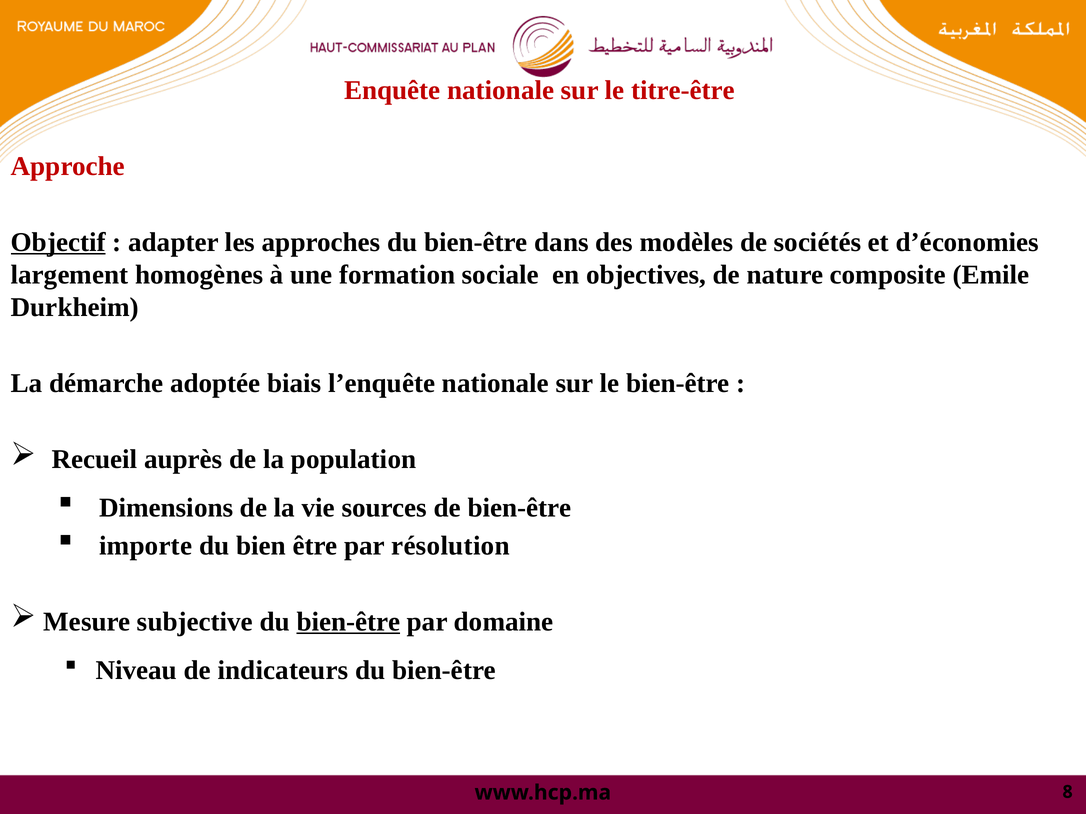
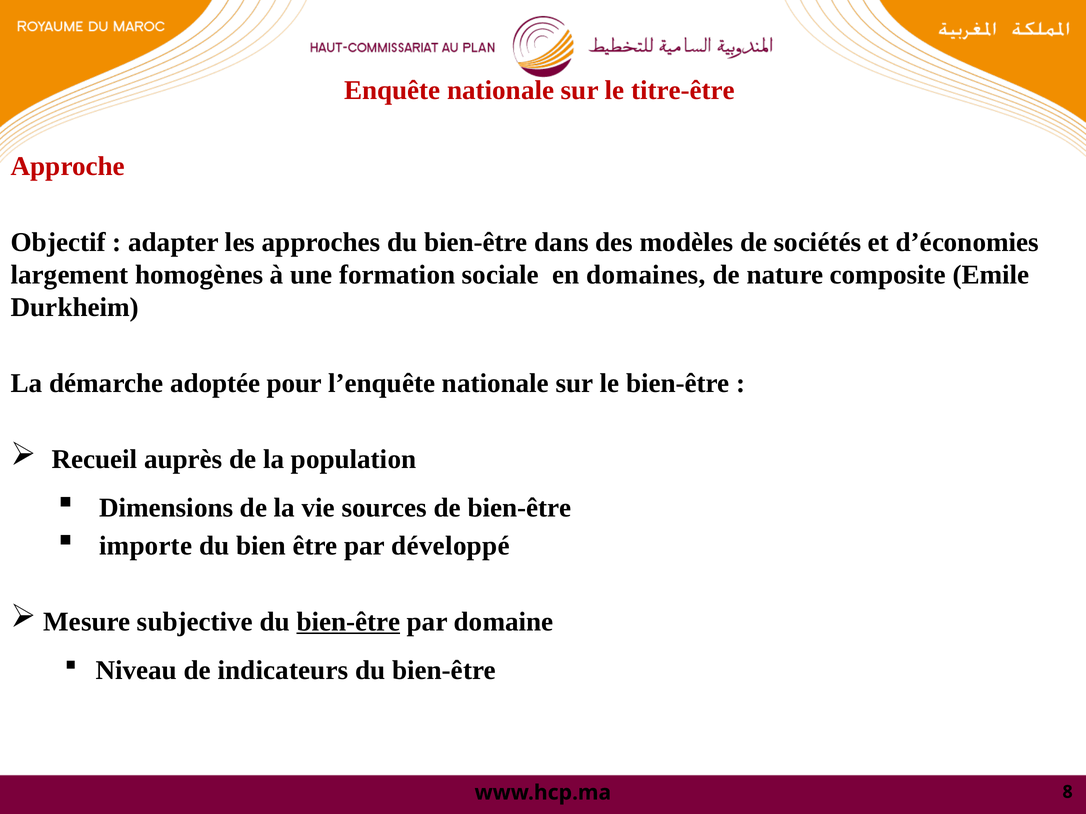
Objectif underline: present -> none (58, 242)
objectives: objectives -> domaines (646, 275)
biais: biais -> pour (294, 383)
résolution: résolution -> développé (451, 546)
